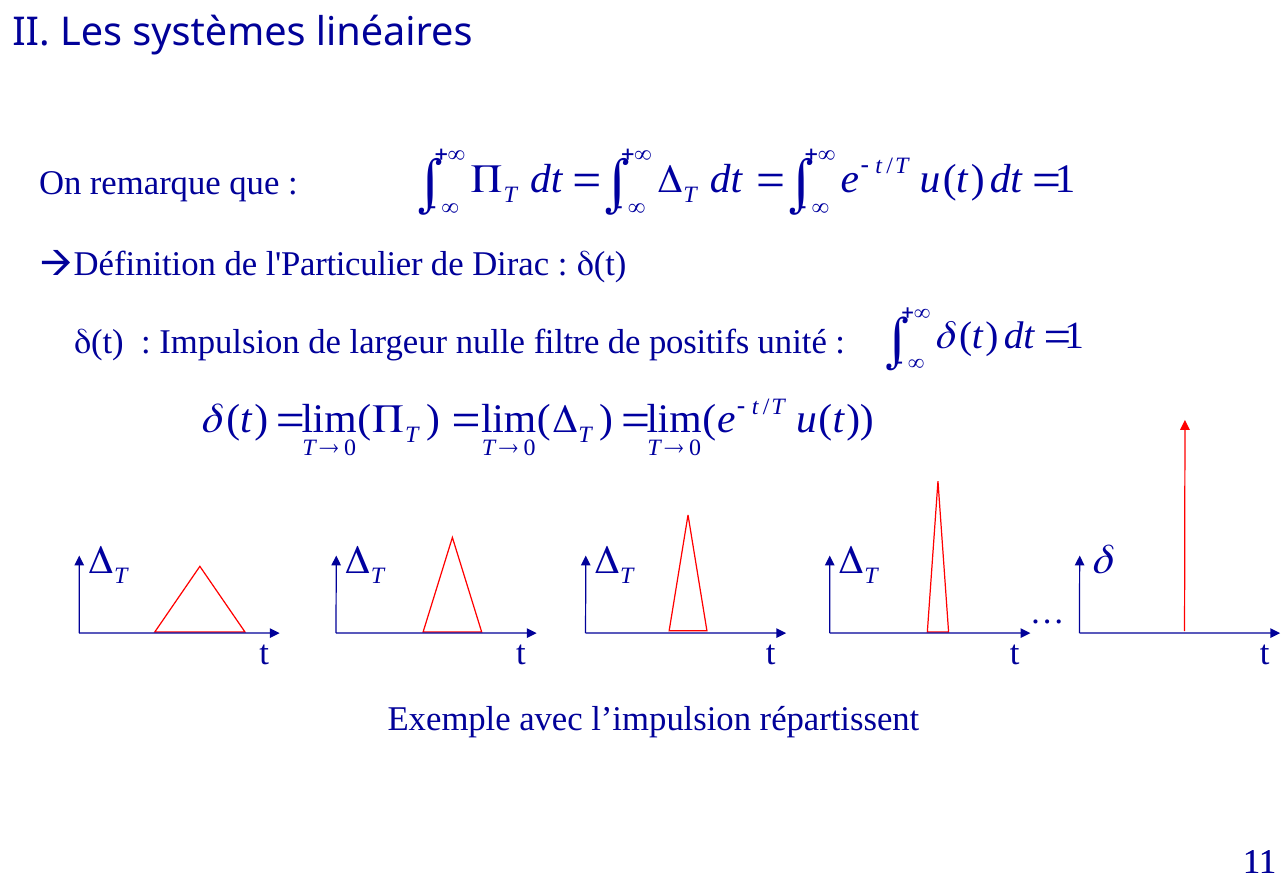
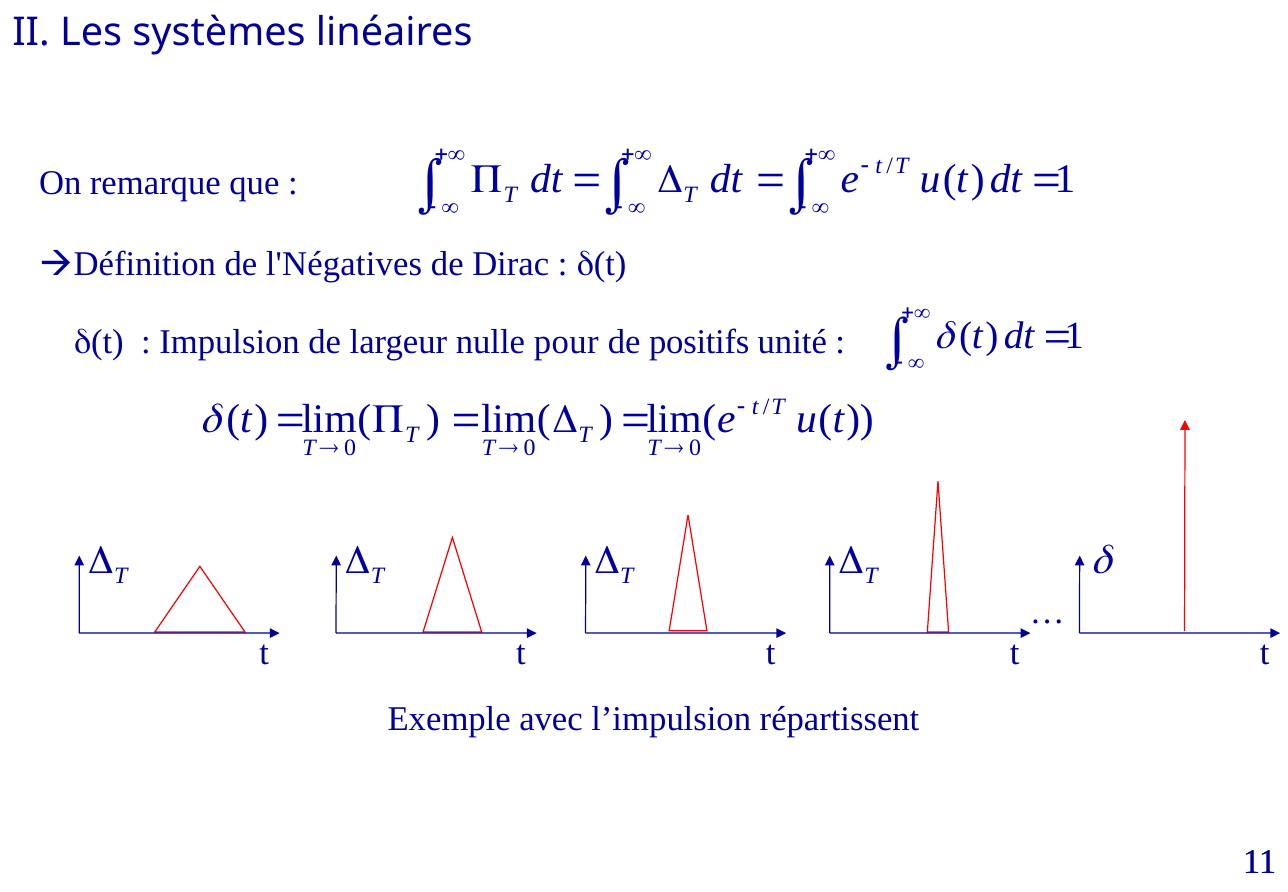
l'Particulier: l'Particulier -> l'Négatives (344, 264)
filtre: filtre -> pour (566, 342)
